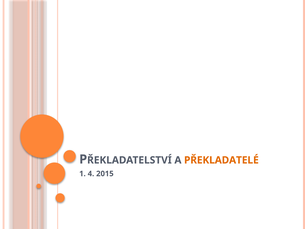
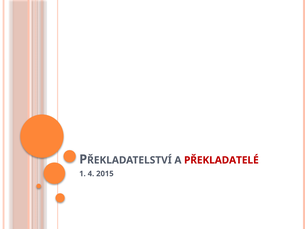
PŘEKLADATELÉ colour: orange -> red (221, 160)
